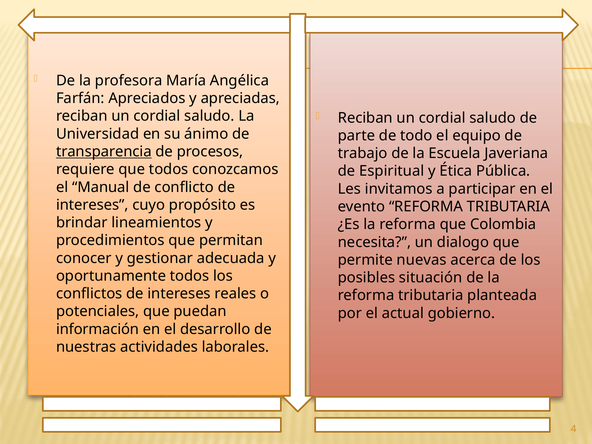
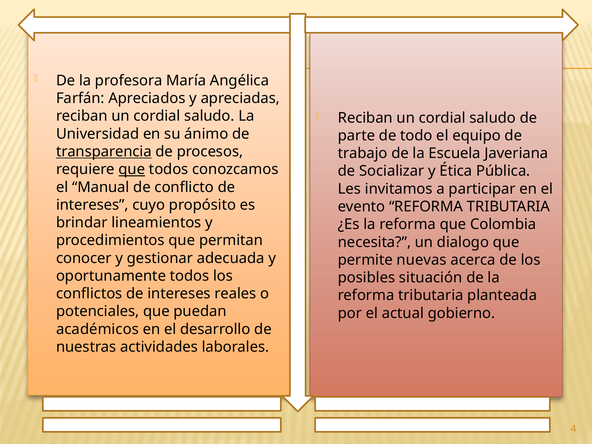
que underline: none -> present (132, 169)
Espiritual: Espiritual -> Socializar (392, 171)
información: información -> académicos (97, 329)
